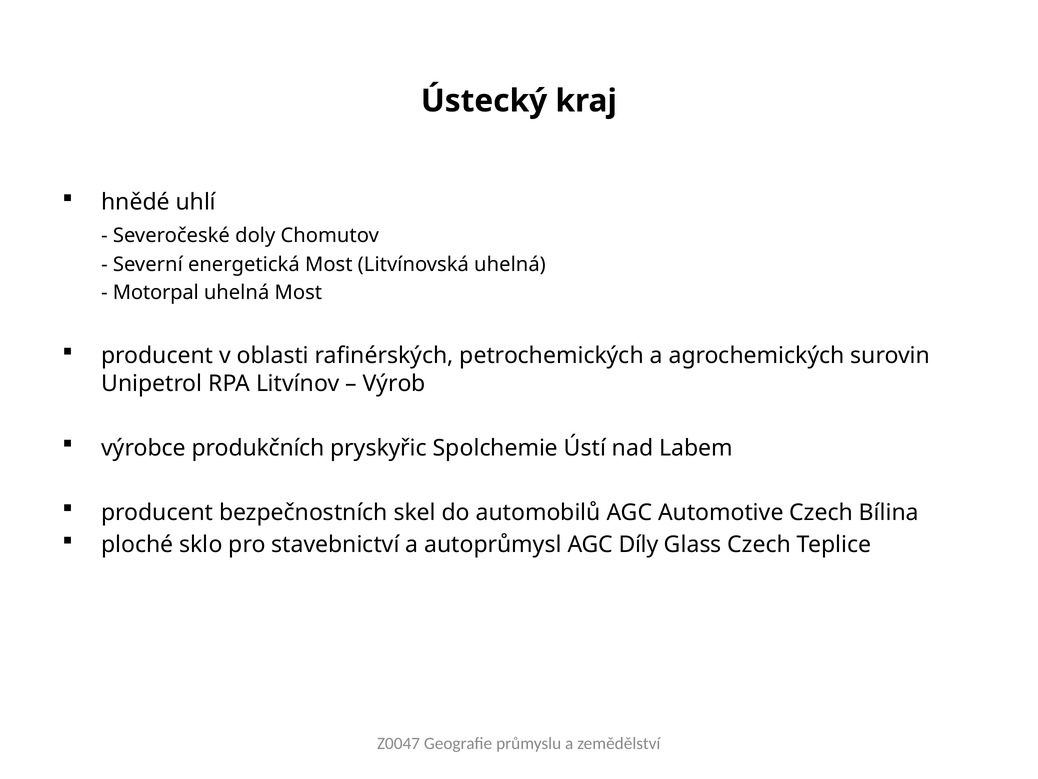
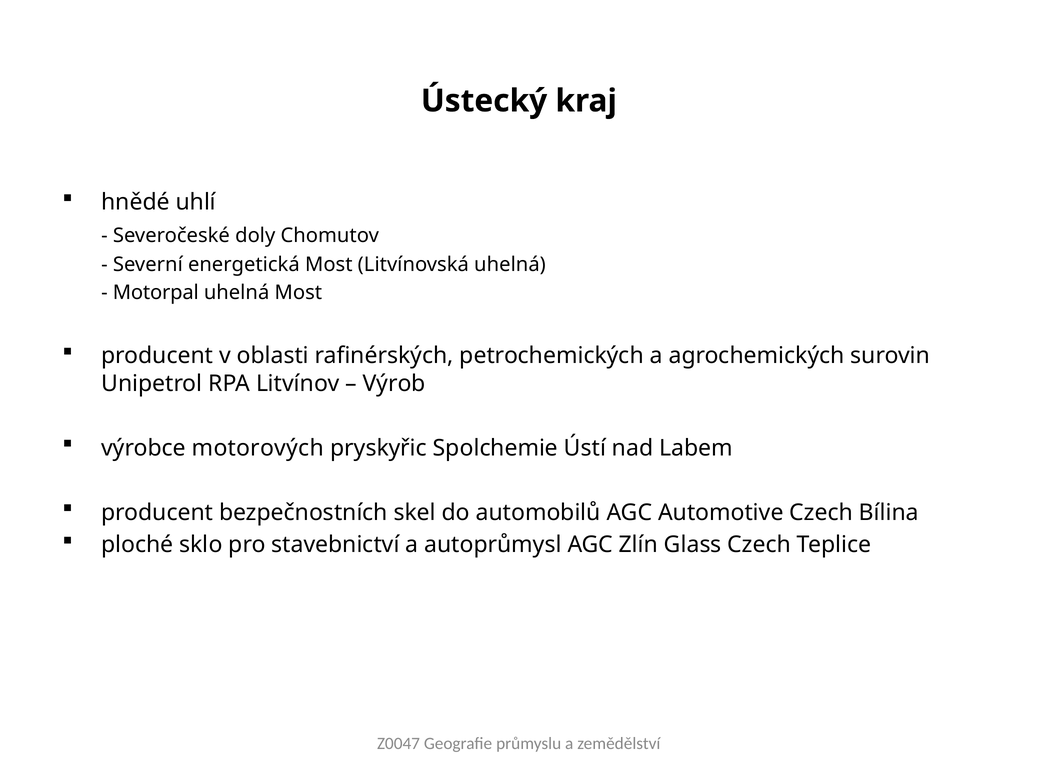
produkčních: produkčních -> motorových (258, 448)
Díly: Díly -> Zlín (638, 544)
